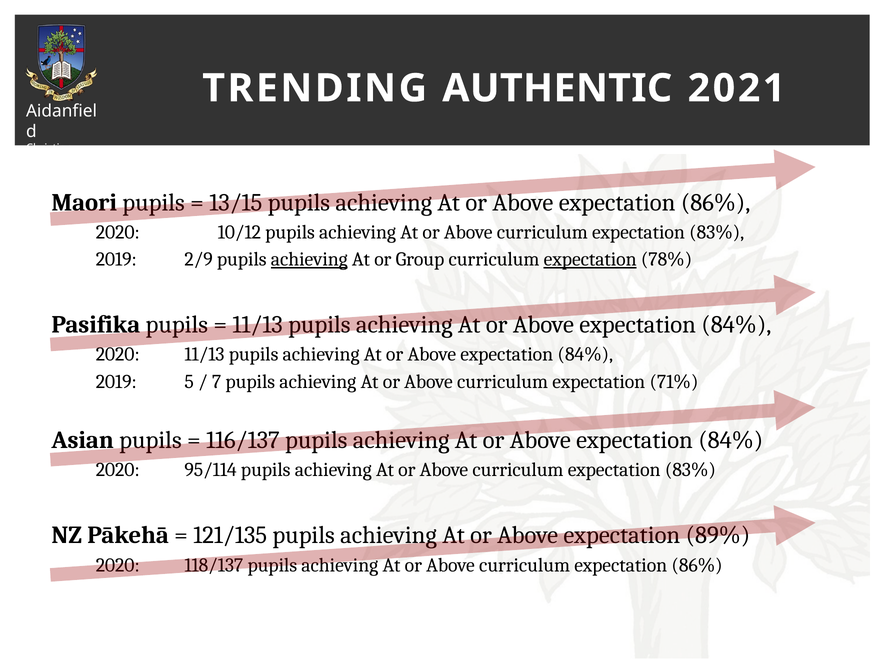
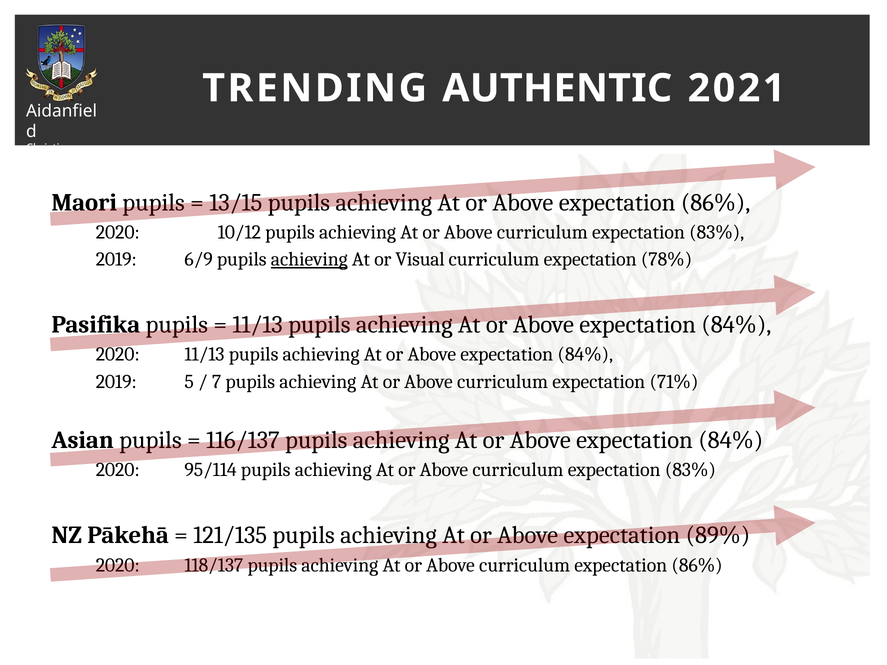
2/9: 2/9 -> 6/9 (199, 259)
Group: Group -> Visual (420, 259)
expectation underline: present -> none (590, 259)
